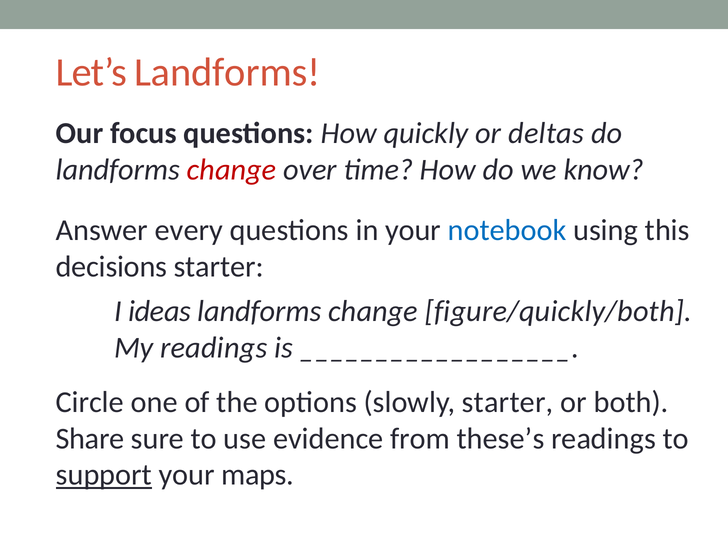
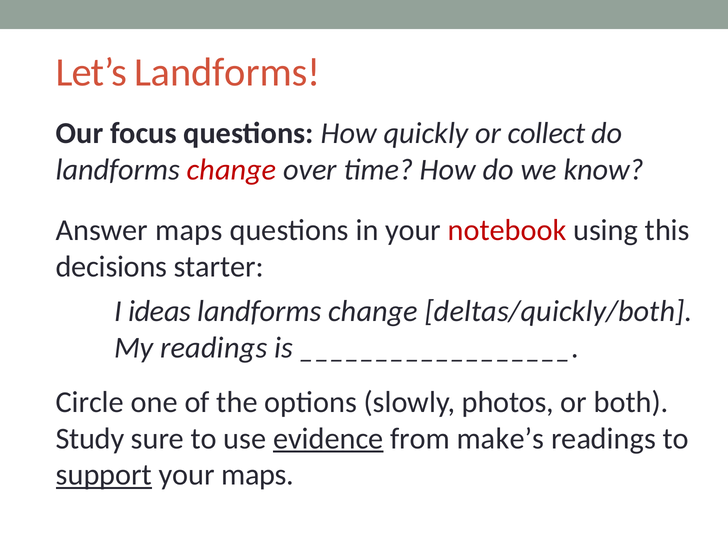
deltas: deltas -> collect (546, 133)
Answer every: every -> maps (189, 230)
notebook colour: blue -> red (507, 230)
figure/quickly/both: figure/quickly/both -> deltas/quickly/both (558, 311)
slowly starter: starter -> photos (508, 402)
Share: Share -> Study (90, 439)
evidence underline: none -> present (328, 439)
these’s: these’s -> make’s (500, 439)
